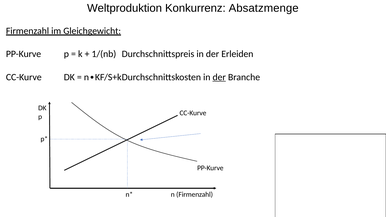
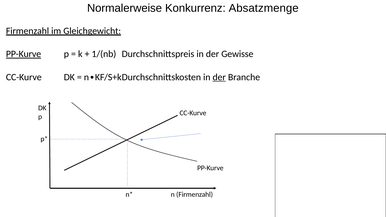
Weltproduktion: Weltproduktion -> Normalerweise (125, 8)
PP-Kurve underline: none -> present (24, 54)
Erleiden: Erleiden -> Gewisse (237, 54)
